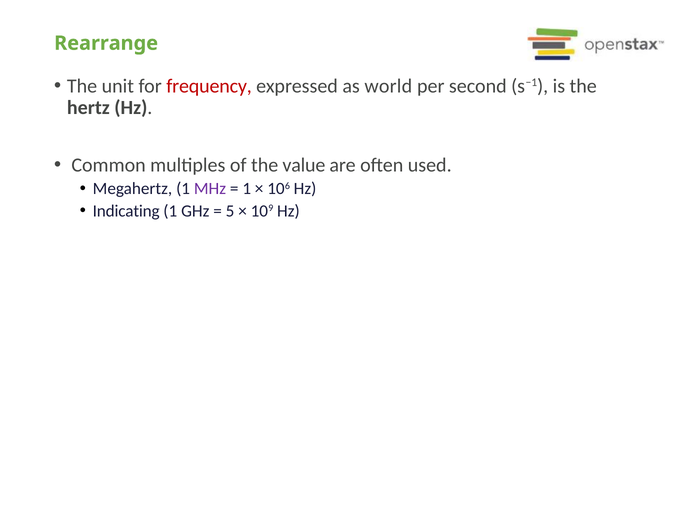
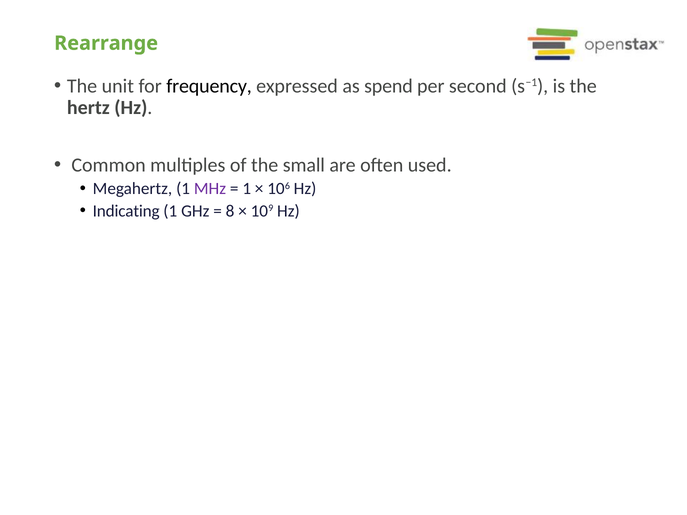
frequency colour: red -> black (209, 86)
world: world -> spend (388, 86)
value: value -> small (304, 165)
5: 5 -> 8 (230, 211)
